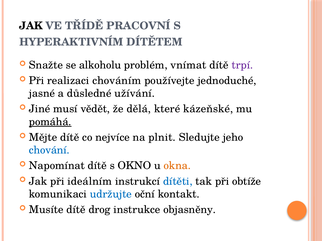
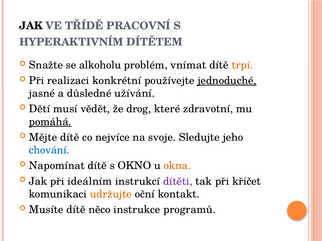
trpí colour: purple -> orange (242, 65)
chováním: chováním -> konkrétní (117, 81)
jednoduché underline: none -> present (227, 81)
Jiné: Jiné -> Dětí (40, 109)
dělá: dělá -> drog (139, 109)
kázeňské: kázeňské -> zdravotní (208, 109)
plnit: plnit -> svoje (162, 138)
dítěti colour: blue -> purple (178, 182)
obtíže: obtíže -> křičet (247, 182)
udržujte colour: blue -> orange (111, 194)
drog: drog -> něco (99, 210)
objasněny: objasněny -> programů (190, 210)
